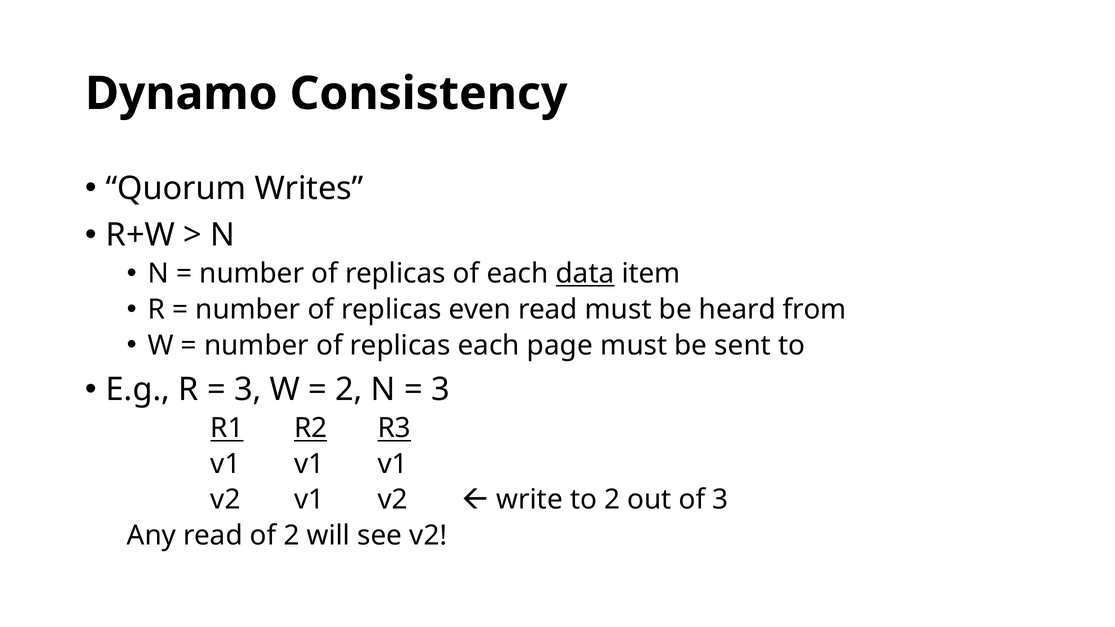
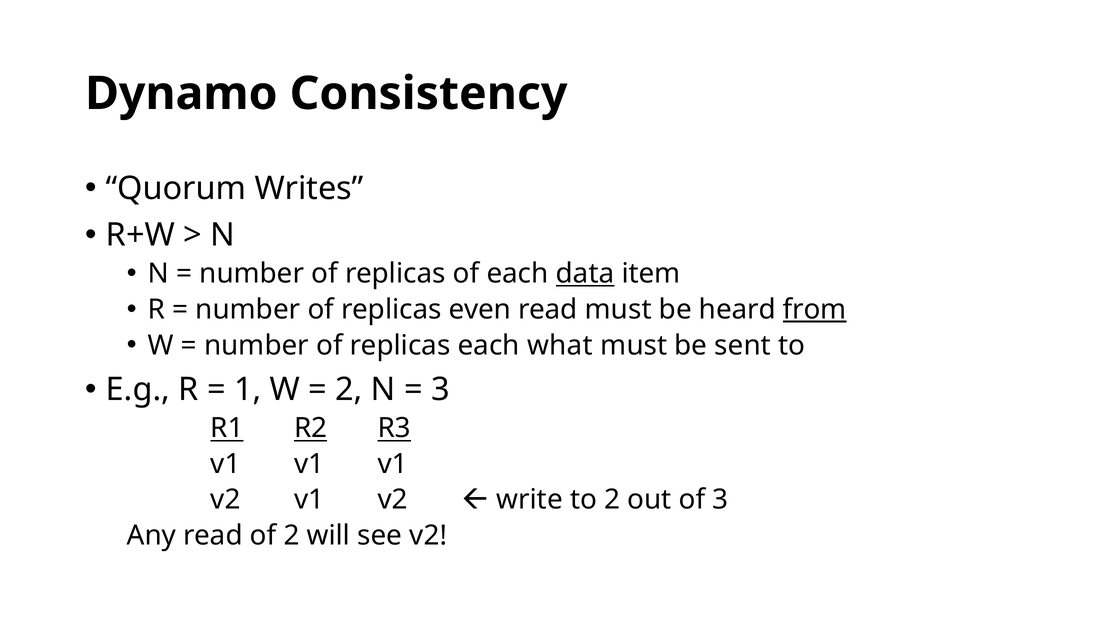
from underline: none -> present (815, 310)
page: page -> what (560, 345)
3: 3 -> 1 (248, 390)
